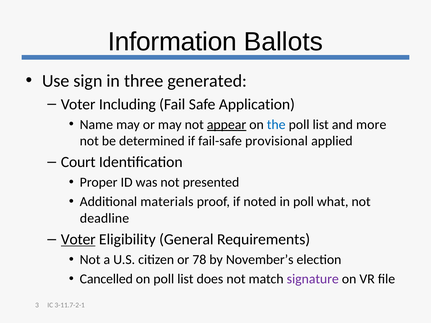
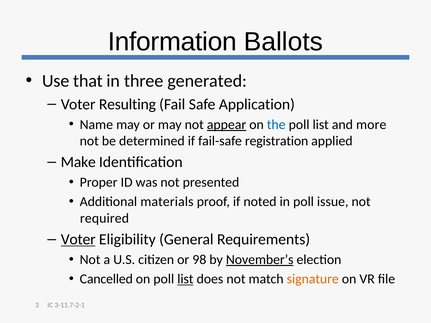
sign: sign -> that (88, 81)
Including: Including -> Resulting (127, 104)
provisional: provisional -> registration (277, 141)
Court: Court -> Make (78, 162)
what: what -> issue (333, 202)
deadline: deadline -> required (105, 218)
78: 78 -> 98 (199, 260)
November’s underline: none -> present (260, 260)
list underline: none -> present (185, 279)
signature colour: purple -> orange (313, 279)
